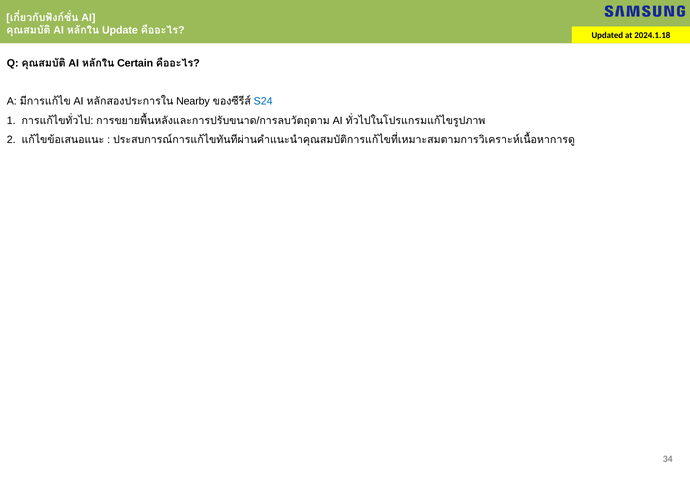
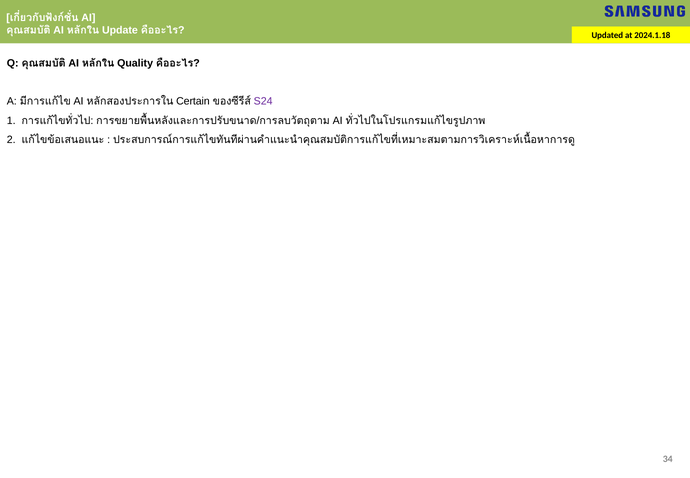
Certain: Certain -> Quality (135, 63)
Nearby: Nearby -> Certain (193, 101)
S24 colour: blue -> purple (263, 101)
